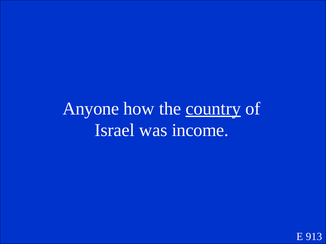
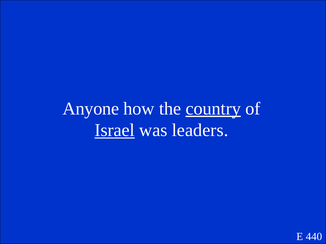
Israel underline: none -> present (115, 131)
income: income -> leaders (200, 131)
913: 913 -> 440 (314, 237)
